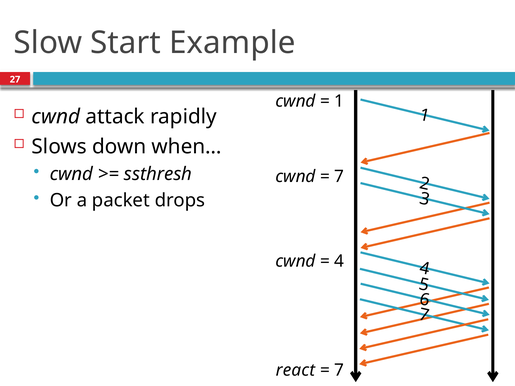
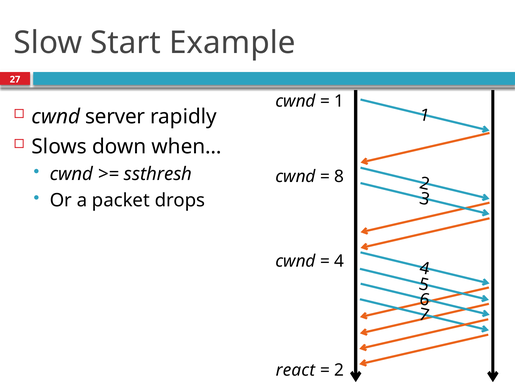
attack: attack -> server (115, 117)
7: 7 -> 8 (339, 177)
7: 7 -> 2 (339, 370)
